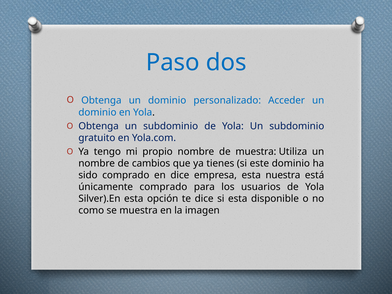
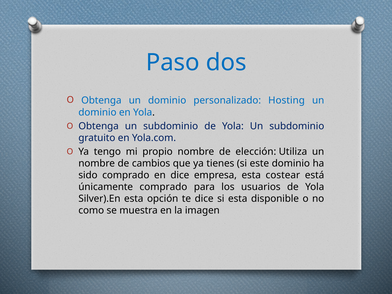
Acceder: Acceder -> Hosting (287, 100)
de muestra: muestra -> elección (256, 152)
nuestra: nuestra -> costear (283, 175)
